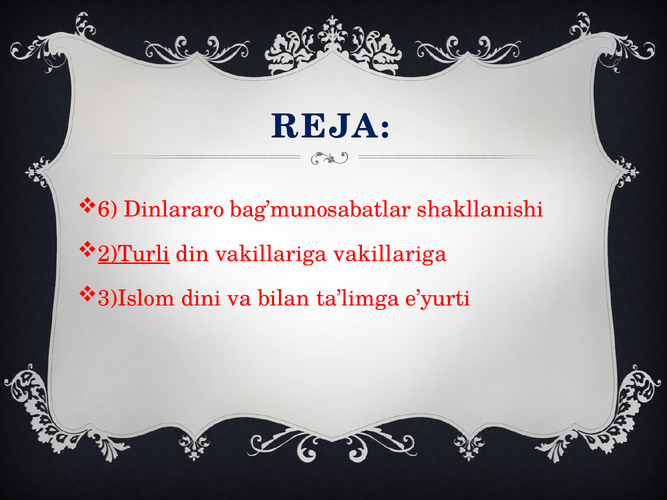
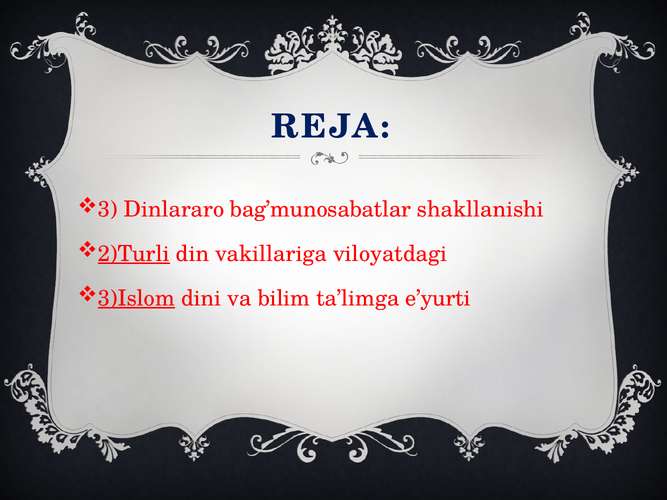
6: 6 -> 3 (108, 209)
vakillariga vakillariga: vakillariga -> viloyatdagi (390, 254)
3)Islom underline: none -> present (136, 298)
bilan: bilan -> bilim (284, 298)
